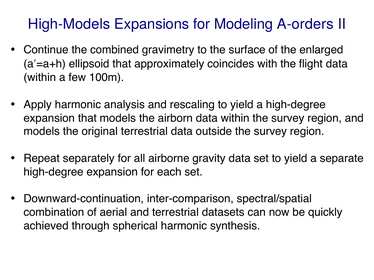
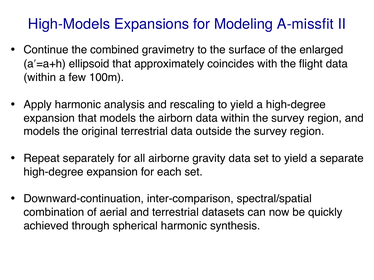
A-orders: A-orders -> A-missfit (305, 24)
